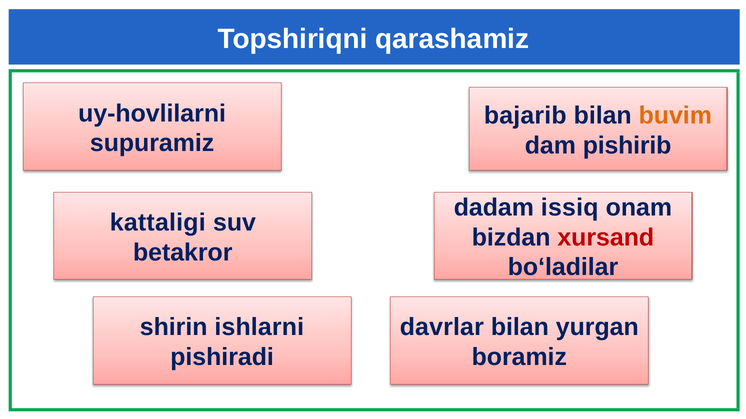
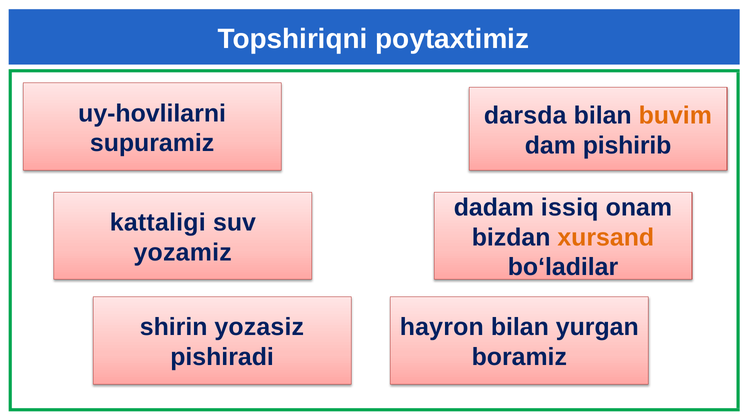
qarashamiz: qarashamiz -> poytaxtimiz (452, 39)
bajarib: bajarib -> darsda (525, 116)
xursand colour: red -> orange (606, 238)
betakror: betakror -> yozamiz (183, 253)
ishlarni: ishlarni -> yozasiz (259, 328)
davrlar: davrlar -> hayron (442, 328)
